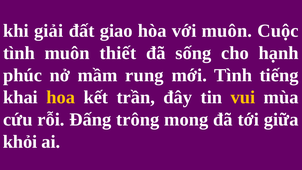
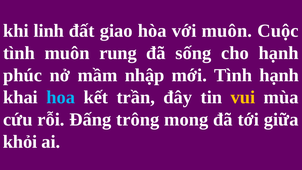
giải: giải -> linh (49, 31)
thiết: thiết -> rung (118, 53)
rung: rung -> nhập (145, 75)
Tình tiếng: tiếng -> hạnh (279, 75)
hoa colour: yellow -> light blue (61, 97)
